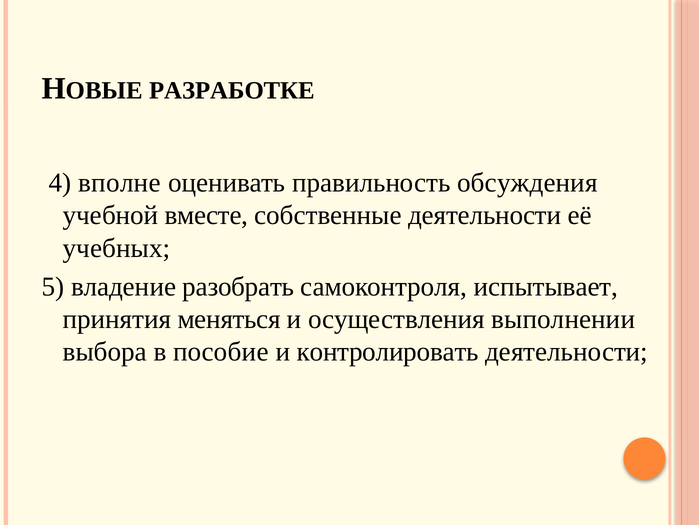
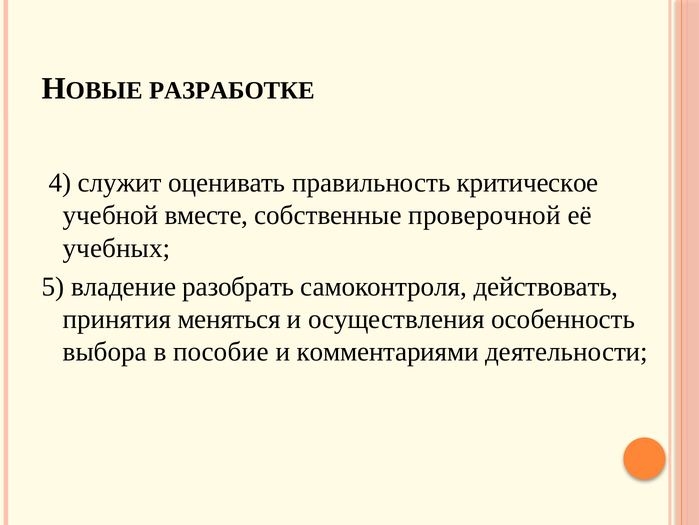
вполне: вполне -> служит (120, 182)
обсуждения: обсуждения -> критическое (528, 182)
собственные деятельности: деятельности -> проверочной (485, 215)
испытывает: испытывает -> действовать (546, 286)
выполнении: выполнении -> особенность (563, 319)
контролировать: контролировать -> комментариями (388, 351)
